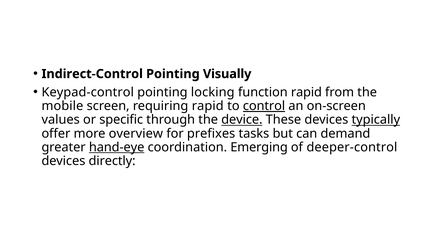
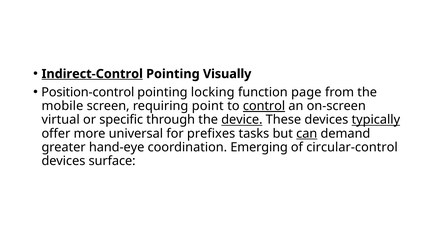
Indirect-Control underline: none -> present (92, 74)
Keypad-control: Keypad-control -> Position-control (88, 92)
function rapid: rapid -> page (306, 92)
requiring rapid: rapid -> point (208, 106)
values: values -> virtual (61, 120)
overview: overview -> universal (136, 133)
can underline: none -> present (307, 133)
hand-eye underline: present -> none (117, 147)
deeper-control: deeper-control -> circular-control (352, 147)
directly: directly -> surface (112, 161)
